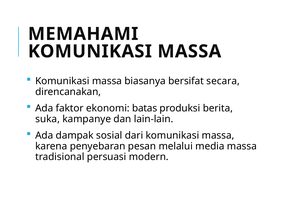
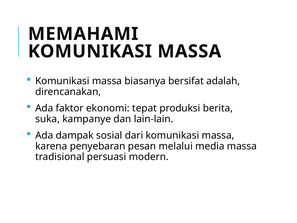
secara: secara -> adalah (223, 81)
batas: batas -> tepat (145, 108)
